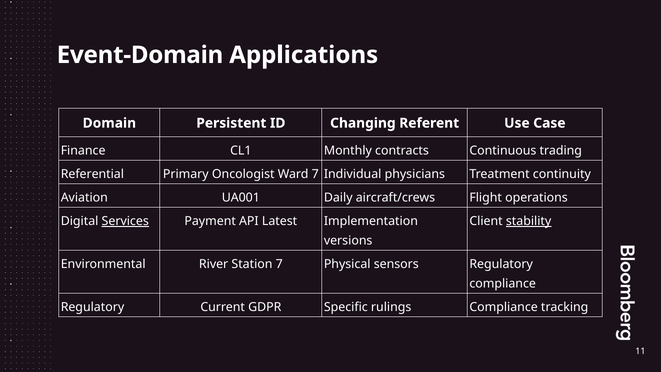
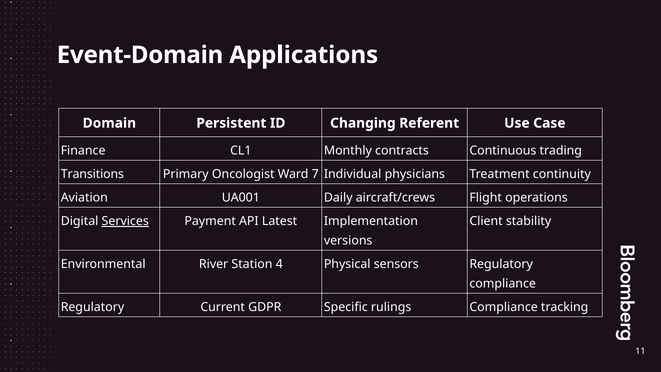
Referential: Referential -> Transitions (92, 174)
stability underline: present -> none (529, 221)
Station 7: 7 -> 4 (279, 264)
